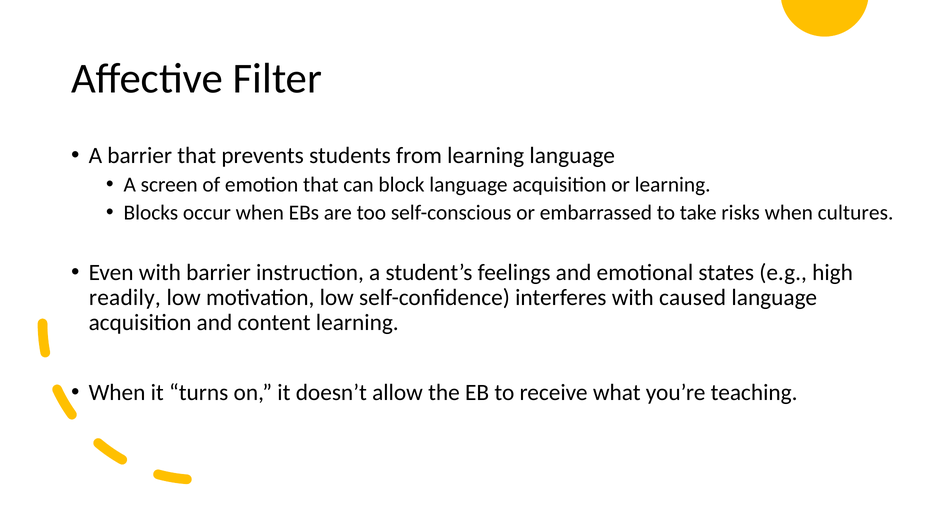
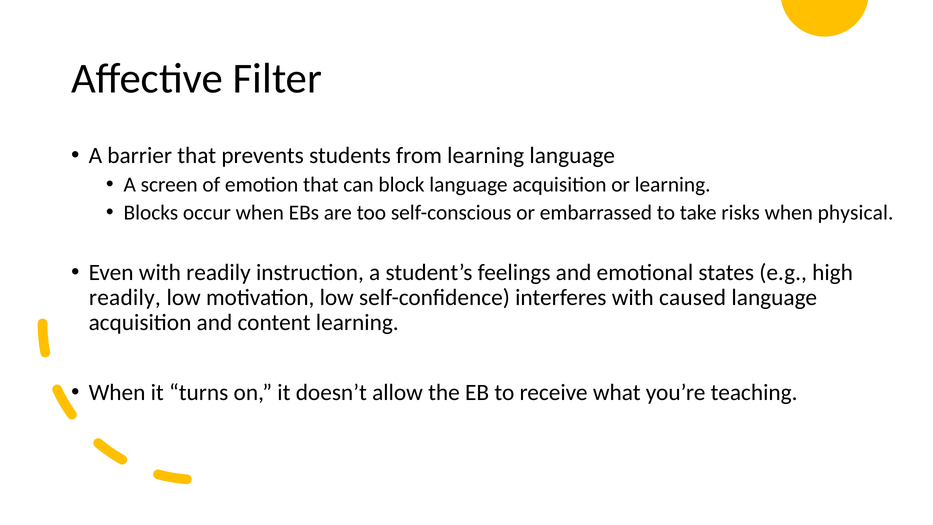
cultures: cultures -> physical (856, 213)
with barrier: barrier -> readily (218, 272)
